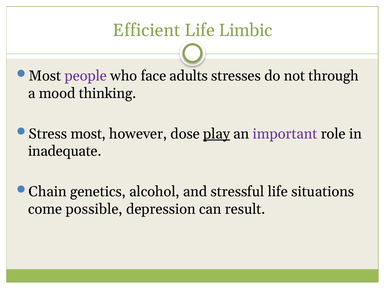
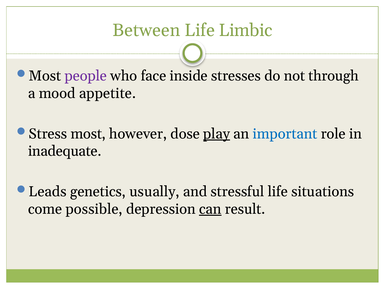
Efficient: Efficient -> Between (146, 30)
adults: adults -> inside (189, 76)
thinking: thinking -> appetite (107, 93)
important colour: purple -> blue (285, 134)
Chain: Chain -> Leads (48, 191)
alcohol: alcohol -> usually (154, 191)
can underline: none -> present (210, 209)
